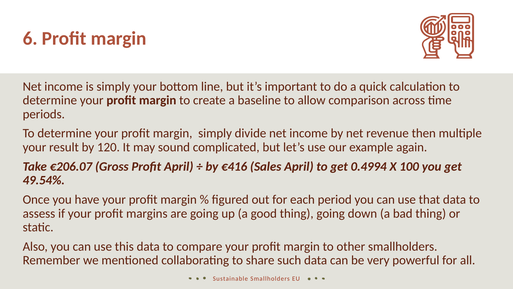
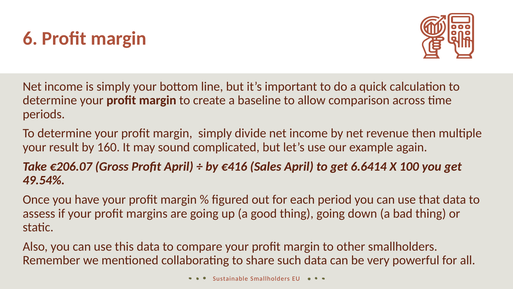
120: 120 -> 160 (108, 147)
0.4994: 0.4994 -> 6.6414 (369, 166)
